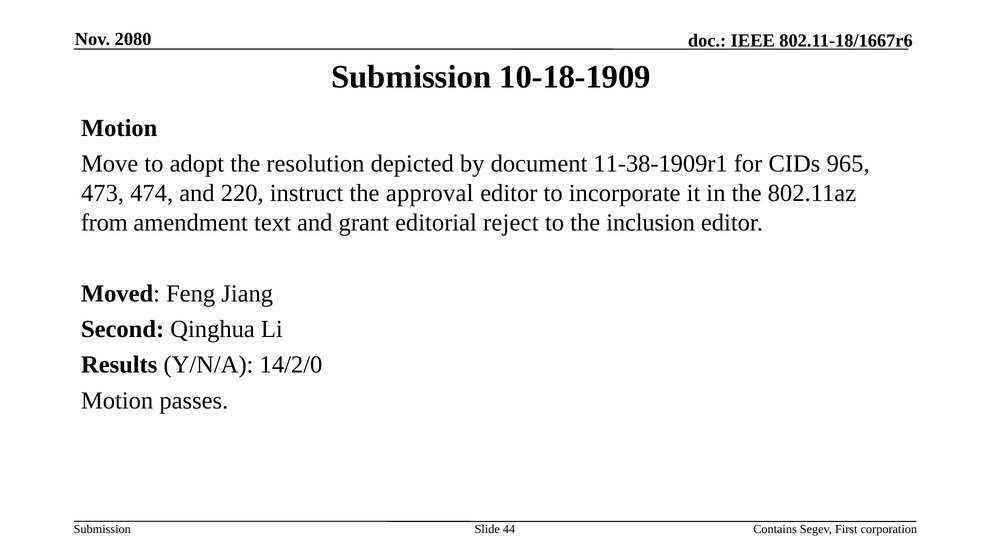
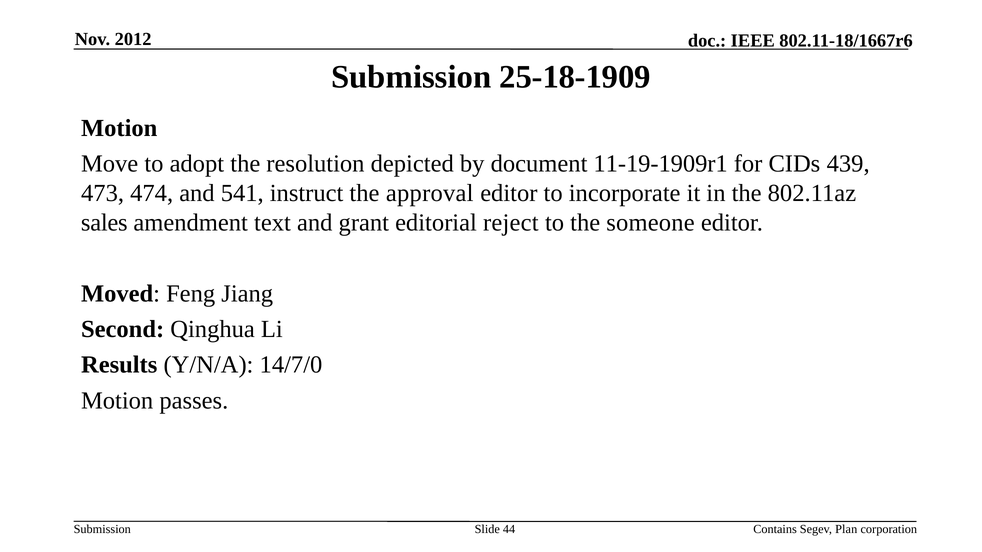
2080: 2080 -> 2012 (133, 39)
10-18-1909: 10-18-1909 -> 25-18-1909 (575, 77)
11-38-1909r1: 11-38-1909r1 -> 11-19-1909r1 (661, 164)
965: 965 -> 439 (848, 164)
220: 220 -> 541 (242, 193)
from: from -> sales (104, 223)
inclusion: inclusion -> someone (650, 223)
14/2/0: 14/2/0 -> 14/7/0 (291, 365)
First: First -> Plan (846, 530)
